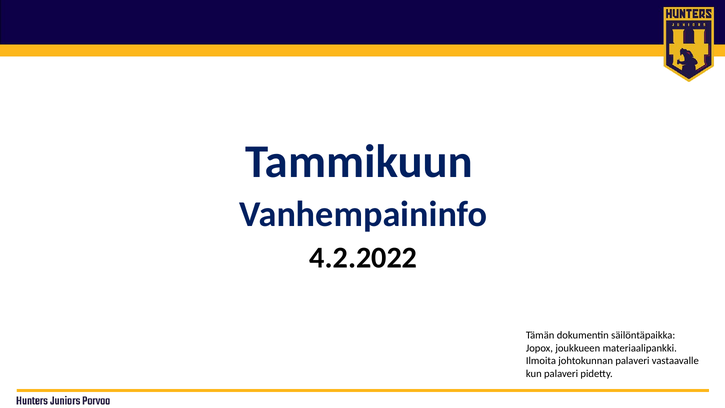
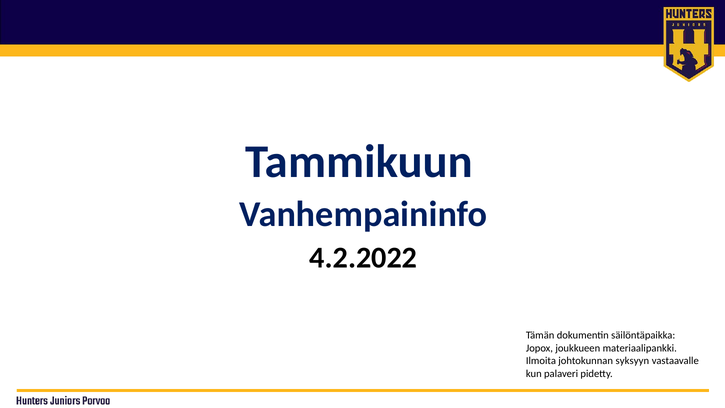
johtokunnan palaveri: palaveri -> syksyyn (632, 361)
